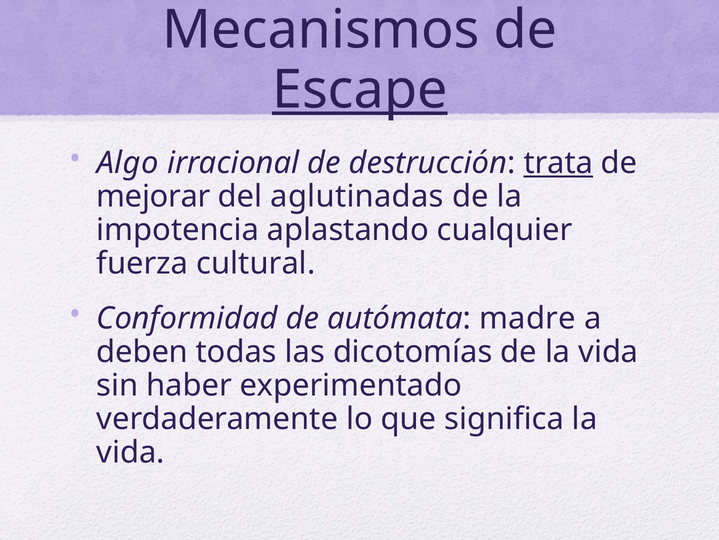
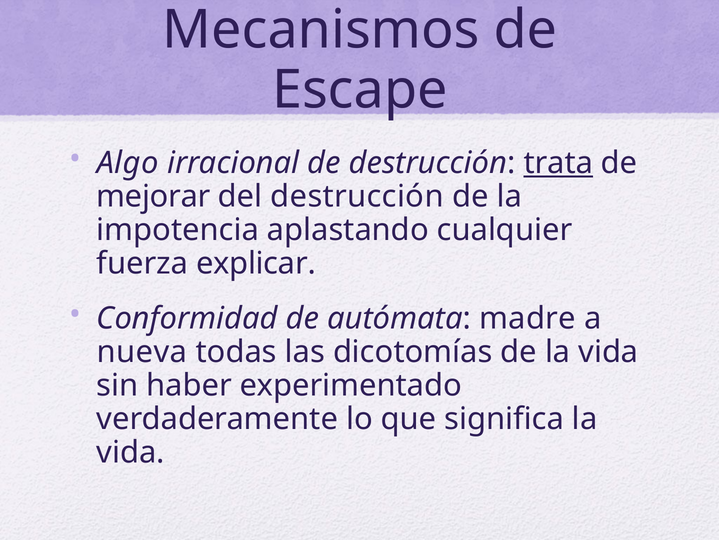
Escape underline: present -> none (360, 90)
del aglutinadas: aglutinadas -> destrucción (357, 196)
cultural: cultural -> explicar (256, 263)
deben: deben -> nueva (142, 352)
